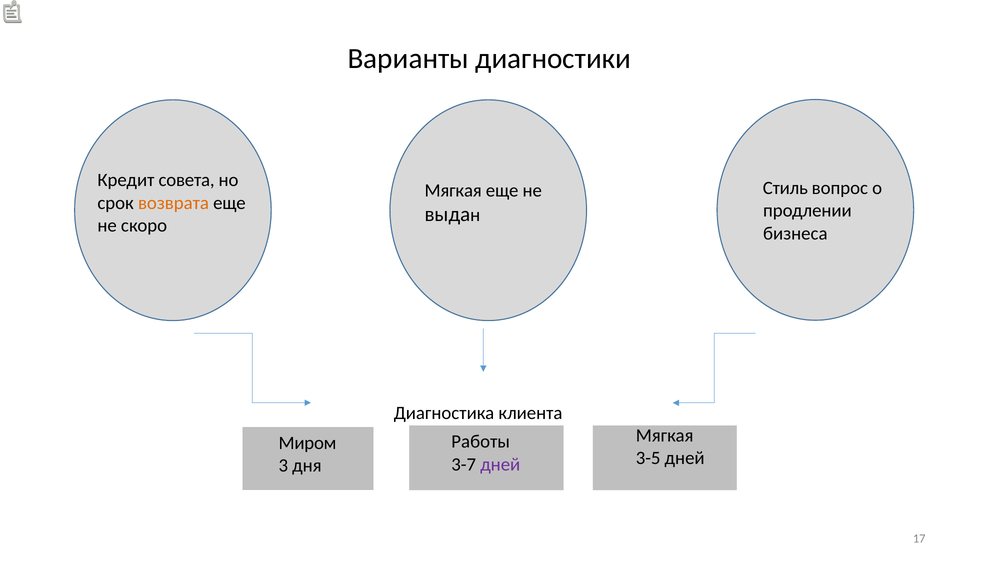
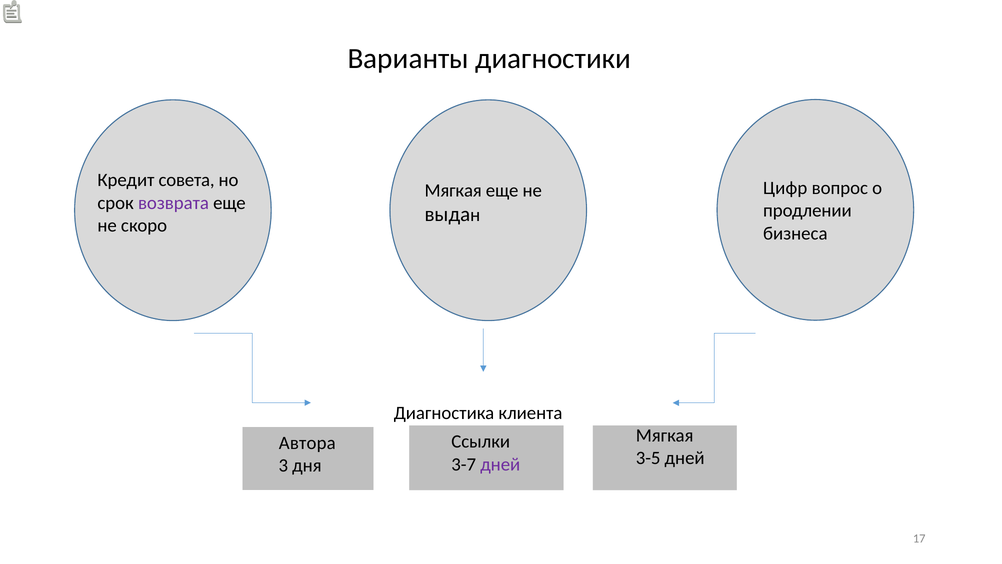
Стиль: Стиль -> Цифр (785, 188)
возврата colour: orange -> purple (173, 203)
Работы: Работы -> Ссылки (481, 441)
Миром: Миром -> Автора (307, 443)
